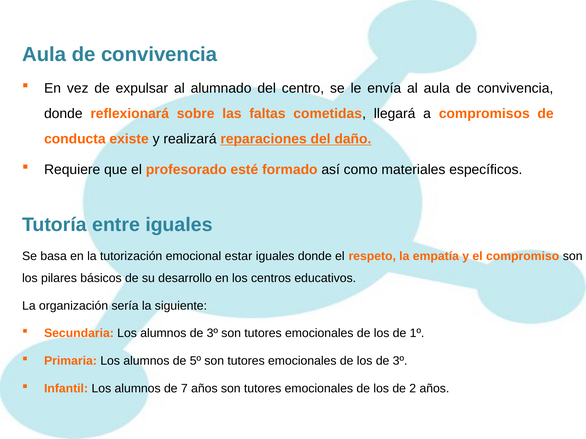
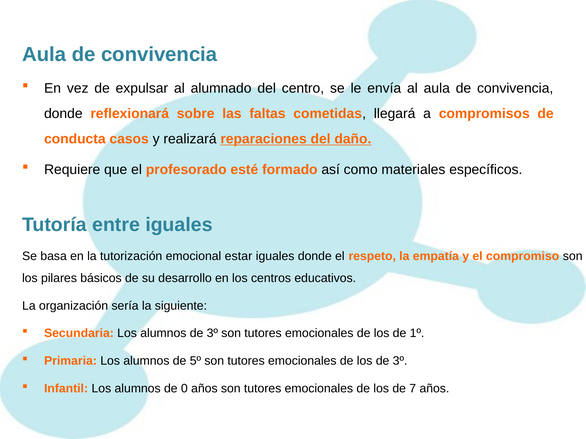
existe: existe -> casos (129, 139)
7: 7 -> 0 (184, 389)
2: 2 -> 7 (413, 389)
